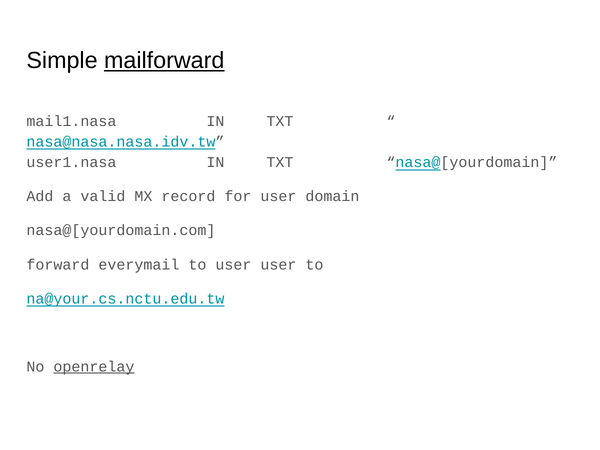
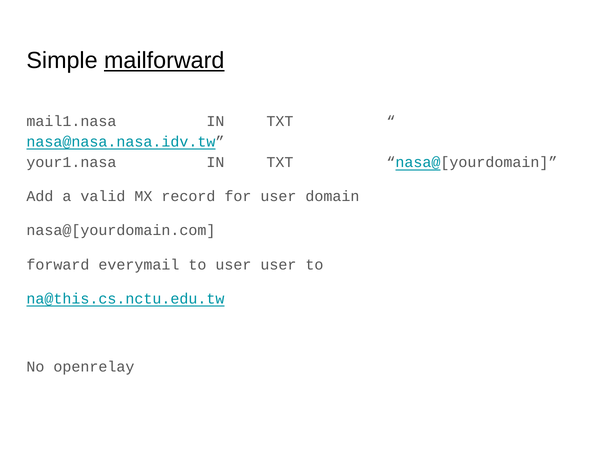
user1.nasa: user1.nasa -> your1.nasa (71, 163)
na@your.cs.nctu.edu.tw: na@your.cs.nctu.edu.tw -> na@this.cs.nctu.edu.tw (125, 299)
openrelay underline: present -> none (94, 367)
